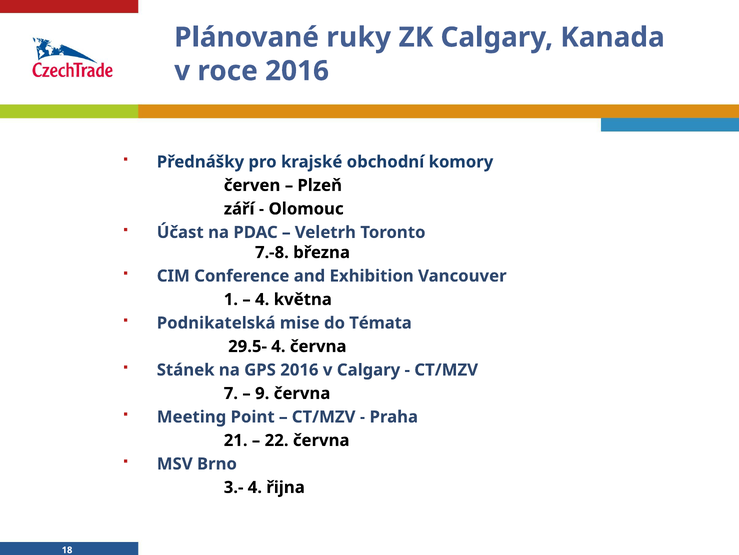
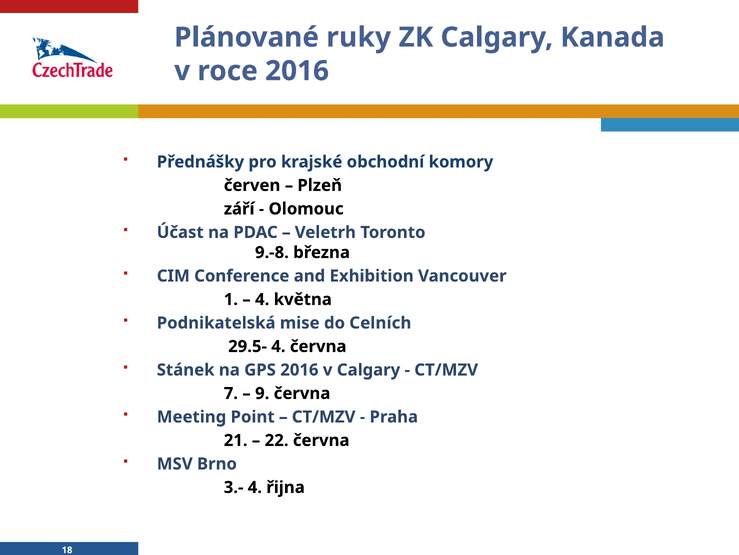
7.-8: 7.-8 -> 9.-8 (272, 252)
Témata: Témata -> Celních (380, 323)
